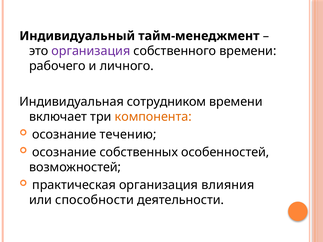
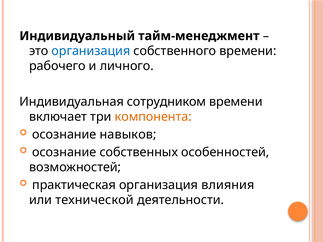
организация colour: purple -> blue (91, 51)
течению: течению -> навыков (128, 135)
способности: способности -> технической (95, 200)
